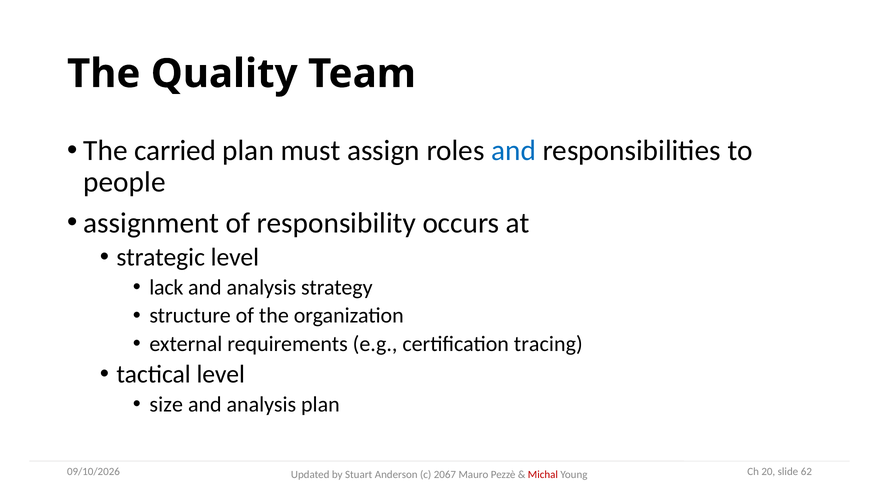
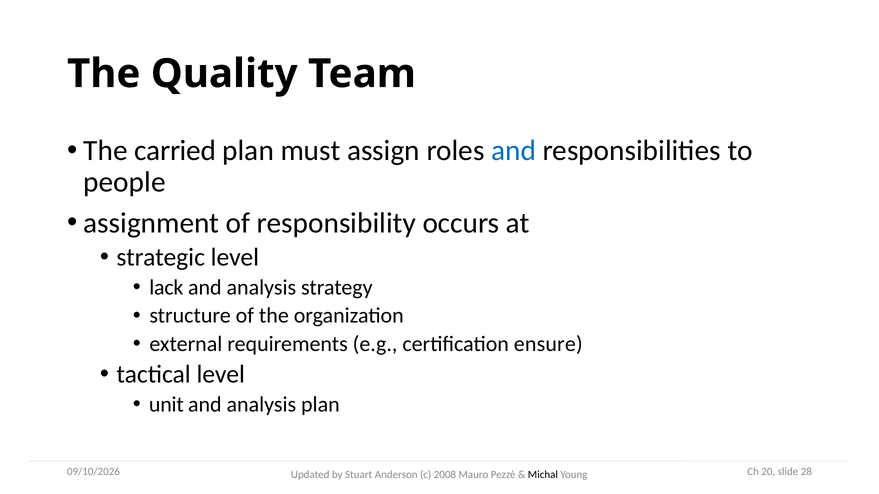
tracing: tracing -> ensure (548, 344)
size: size -> unit (166, 405)
2067: 2067 -> 2008 (445, 475)
Michal colour: red -> black (543, 475)
62: 62 -> 28 (806, 472)
